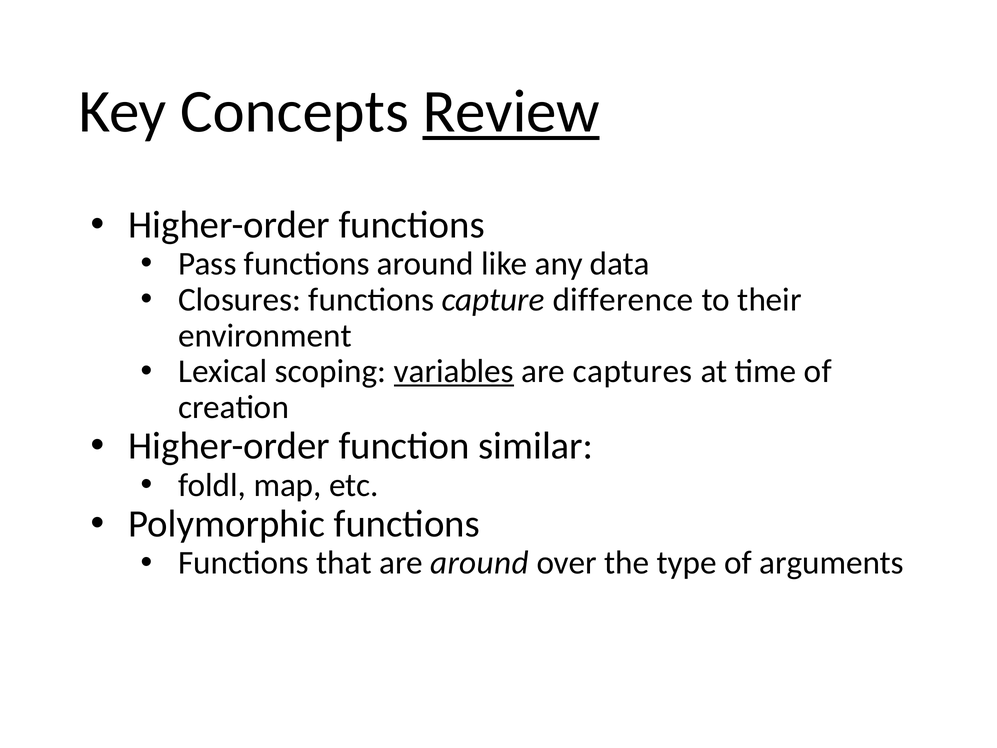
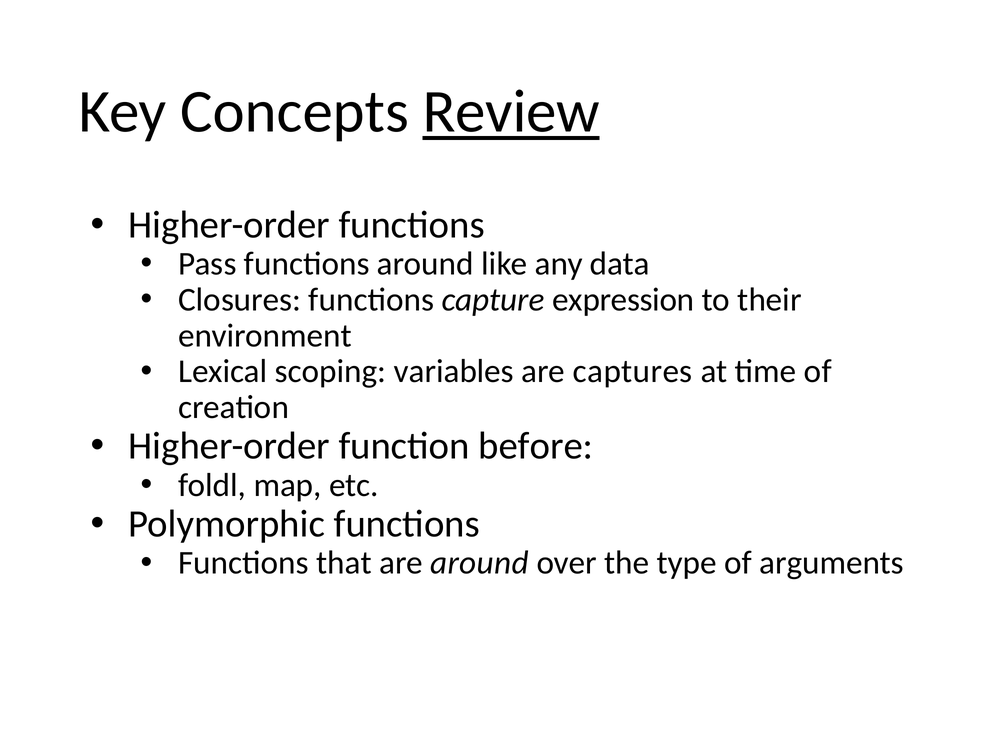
difference: difference -> expression (623, 300)
variables underline: present -> none (454, 371)
similar: similar -> before (536, 446)
